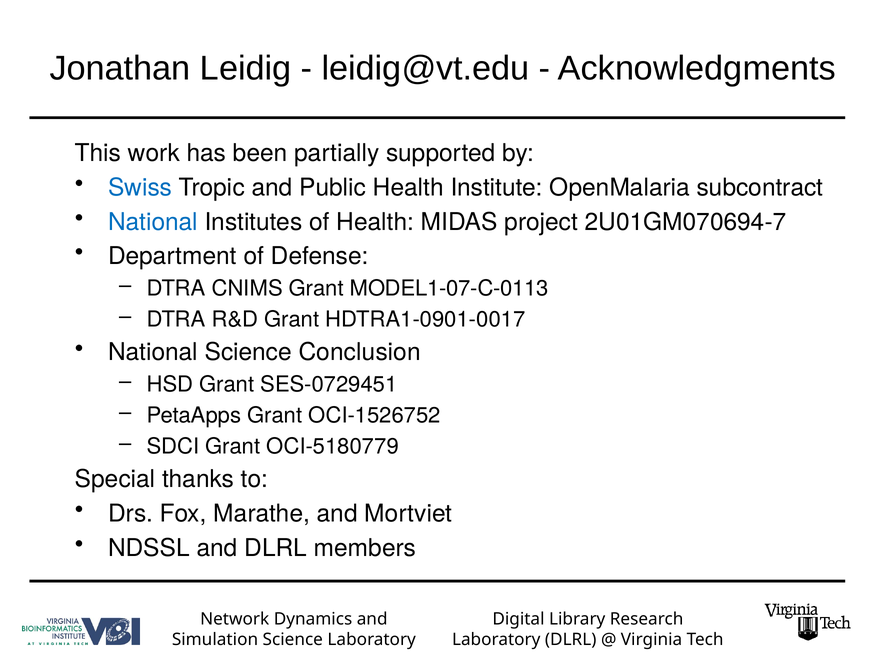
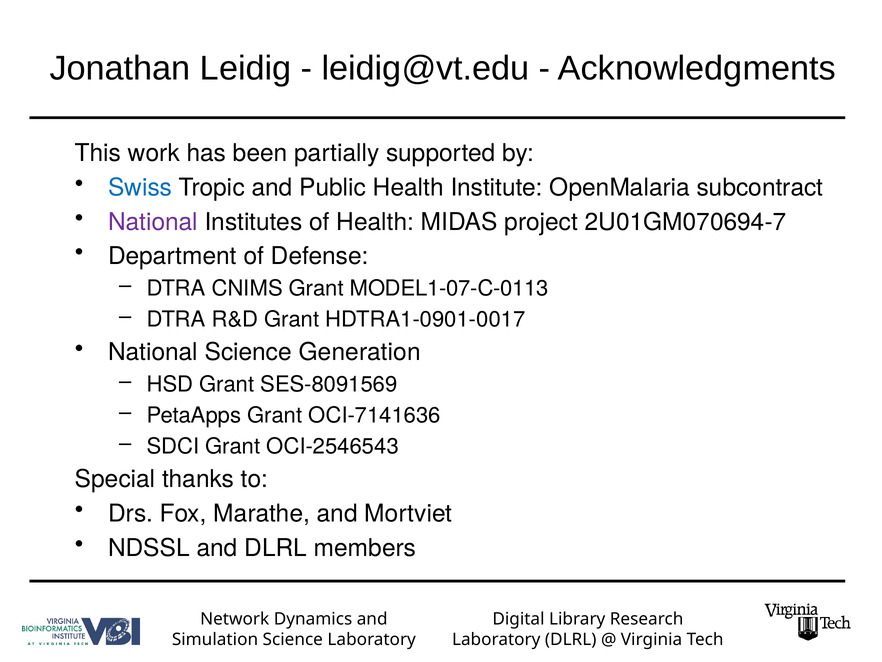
National colour: blue -> purple (153, 222)
Conclusion: Conclusion -> Generation (360, 352)
SES-0729451: SES-0729451 -> SES-8091569 (329, 384)
OCI-1526752: OCI-1526752 -> OCI-7141636 (375, 415)
OCI-5180779: OCI-5180779 -> OCI-2546543 (333, 446)
